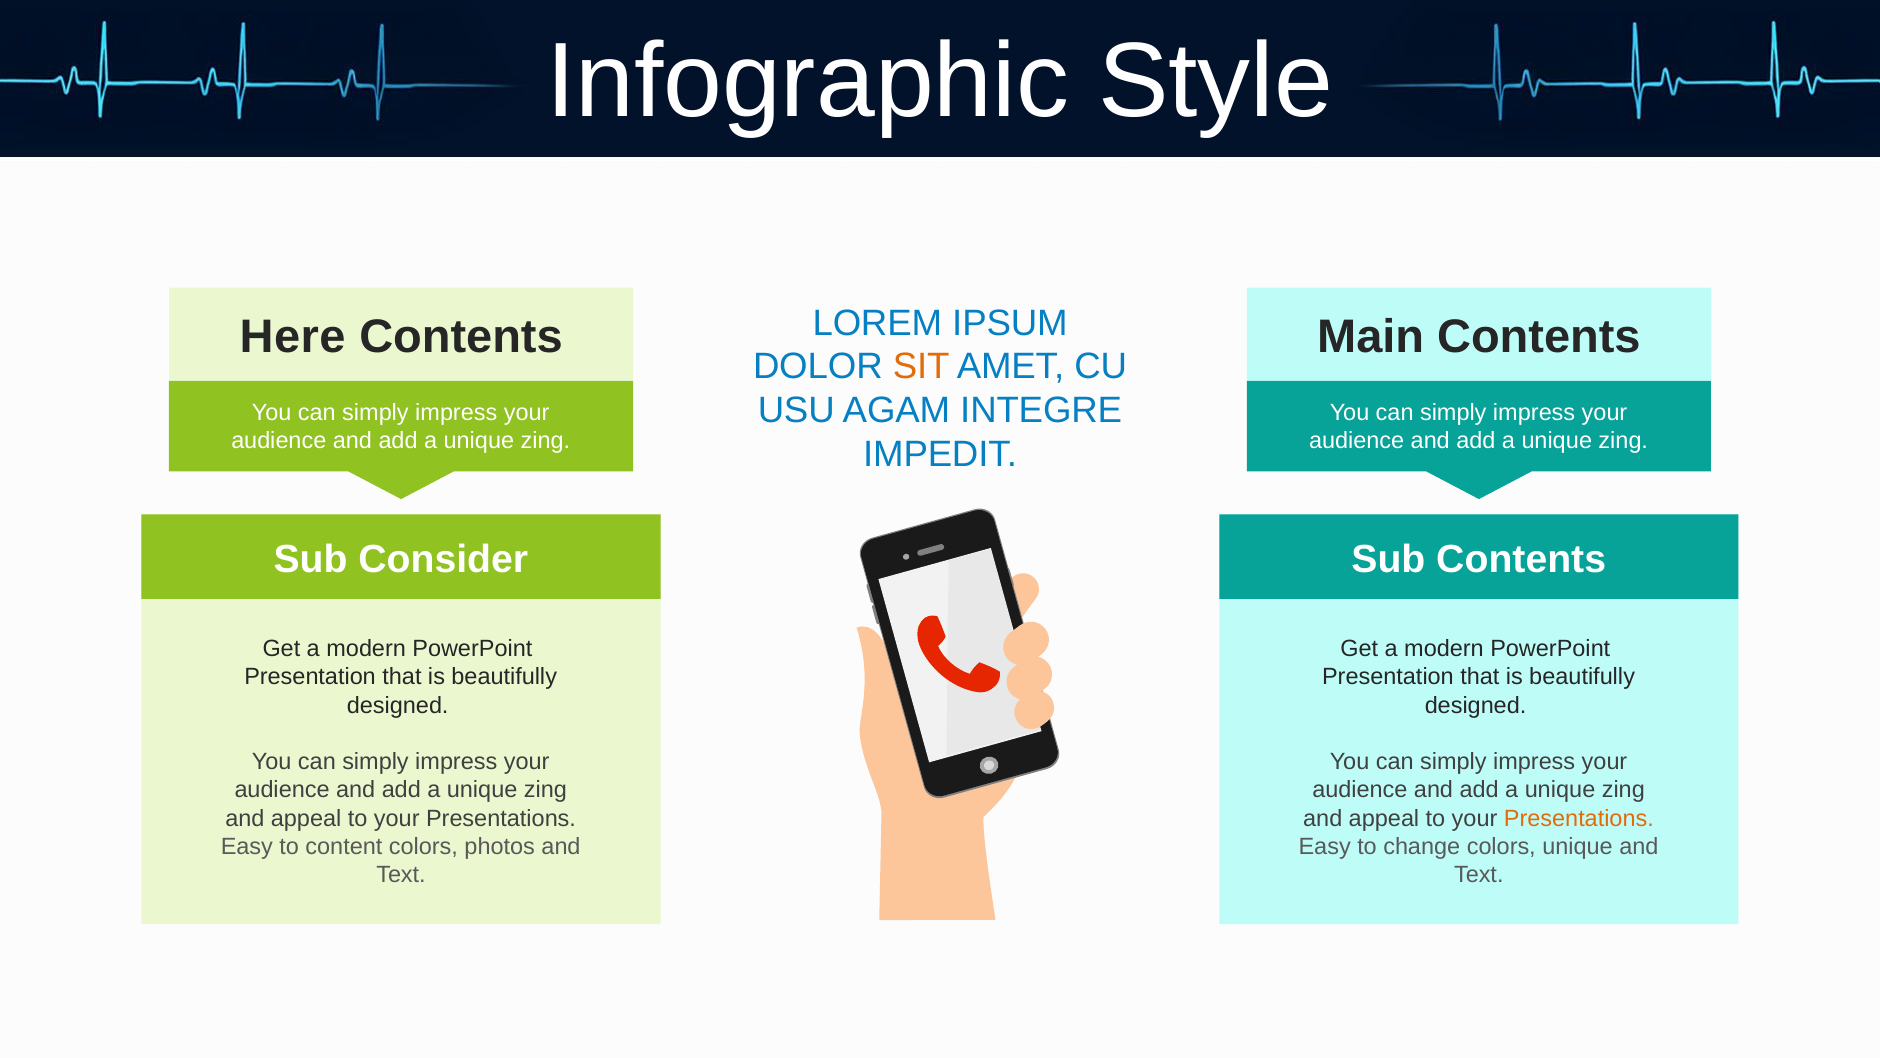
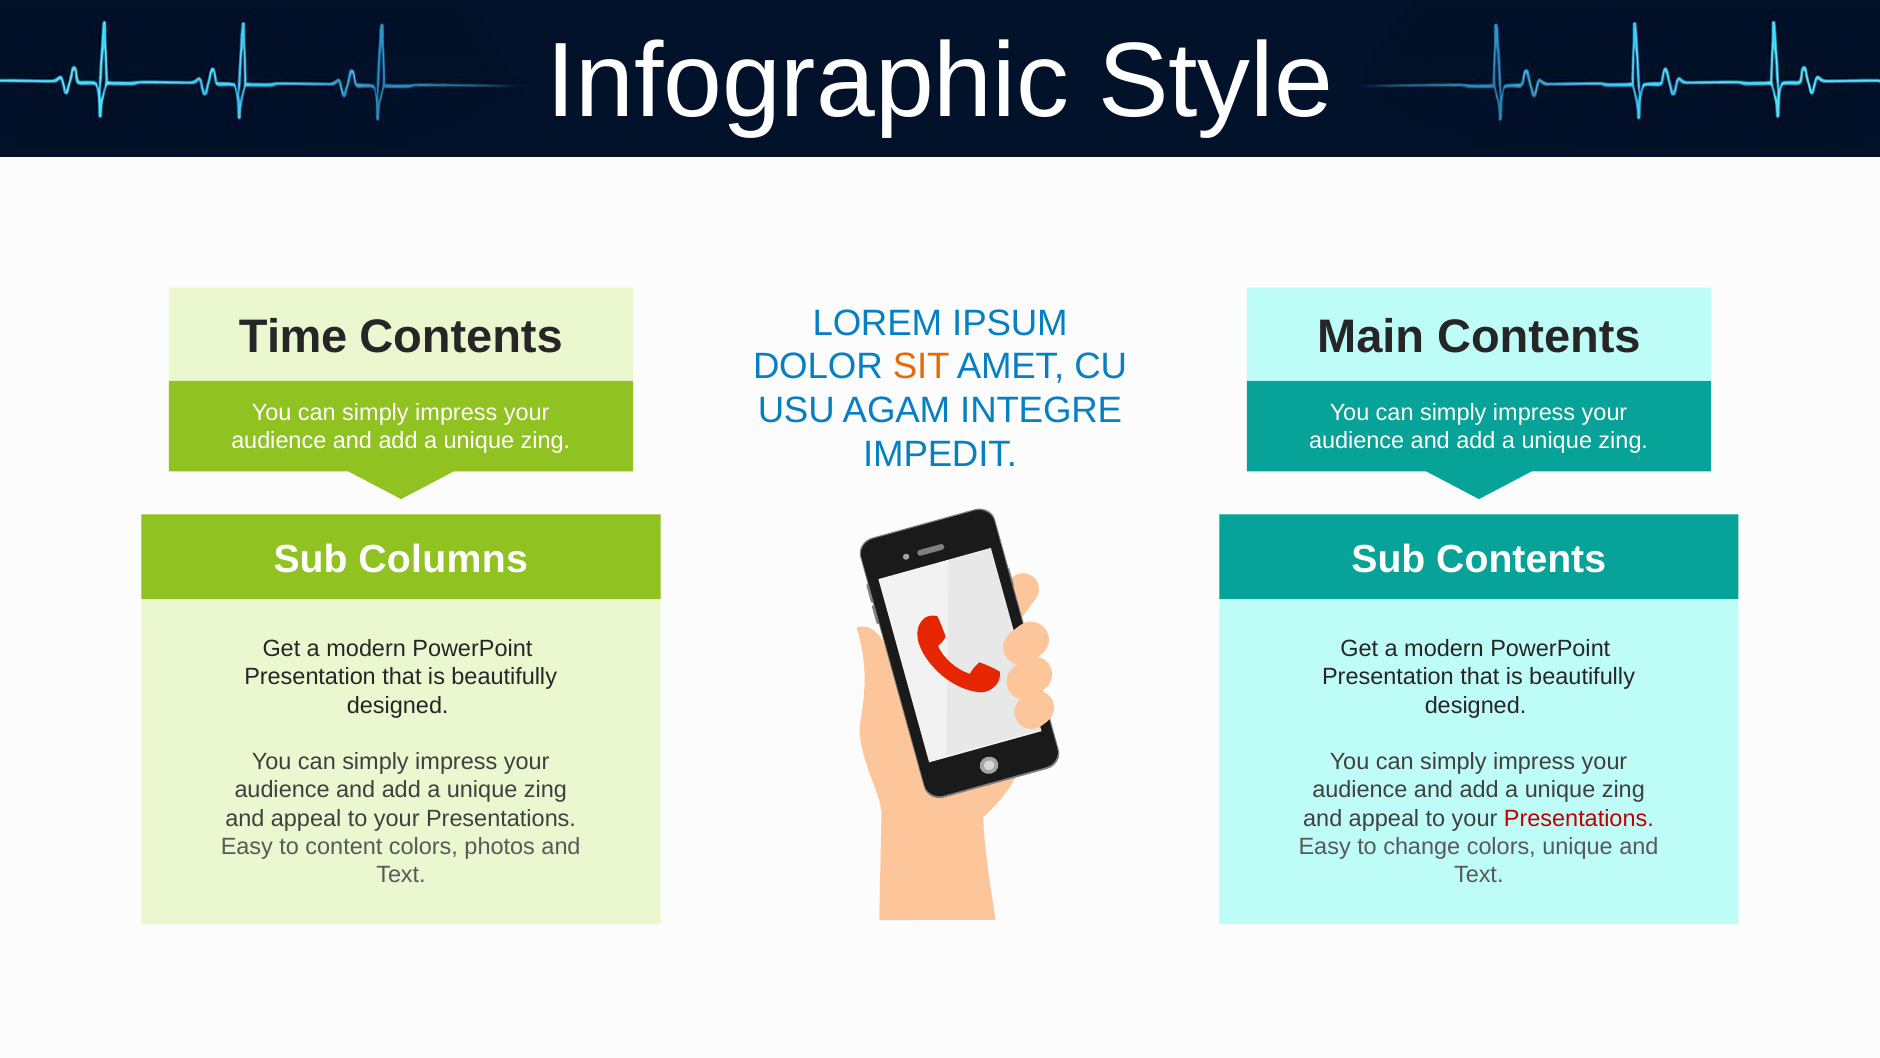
Here: Here -> Time (293, 337)
Consider: Consider -> Columns (443, 559)
Presentations colour: orange -> red (1579, 818)
